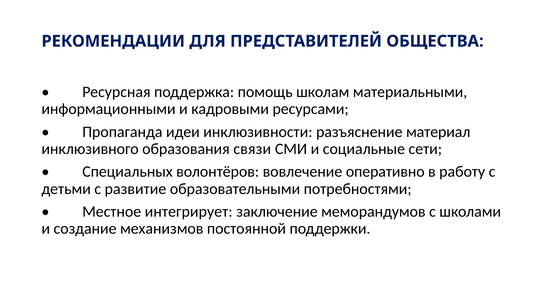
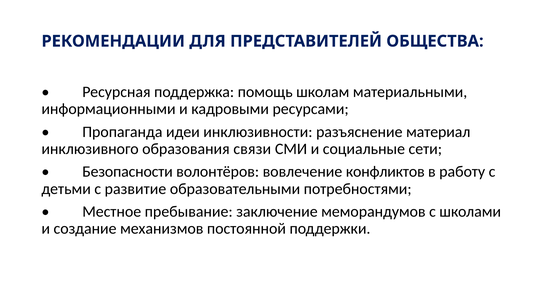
Специальных: Специальных -> Безопасности (128, 172)
оперативно: оперативно -> конфликтов (385, 172)
интегрирует: интегрирует -> пребывание (189, 212)
